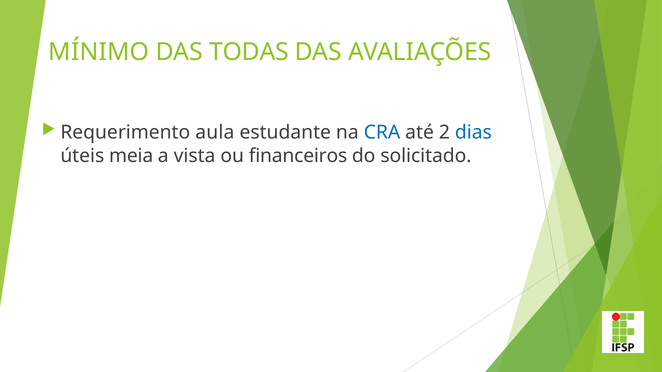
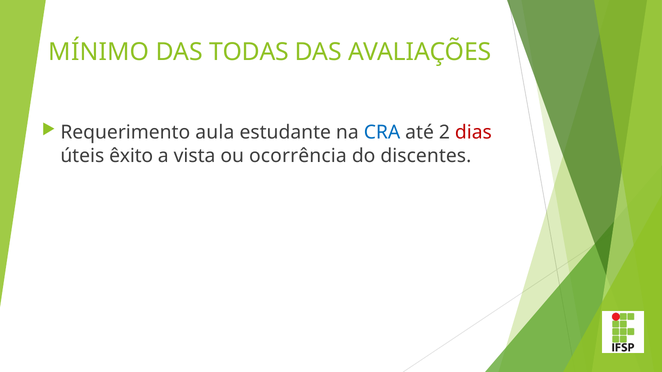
dias colour: blue -> red (473, 133)
meia: meia -> êxito (131, 156)
financeiros: financeiros -> ocorrência (298, 156)
solicitado: solicitado -> discentes (426, 156)
